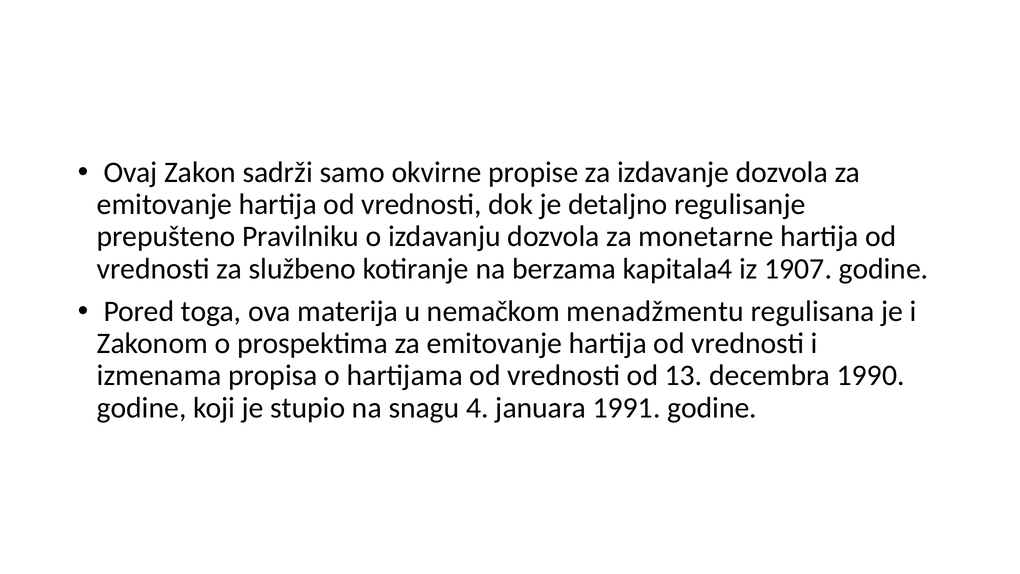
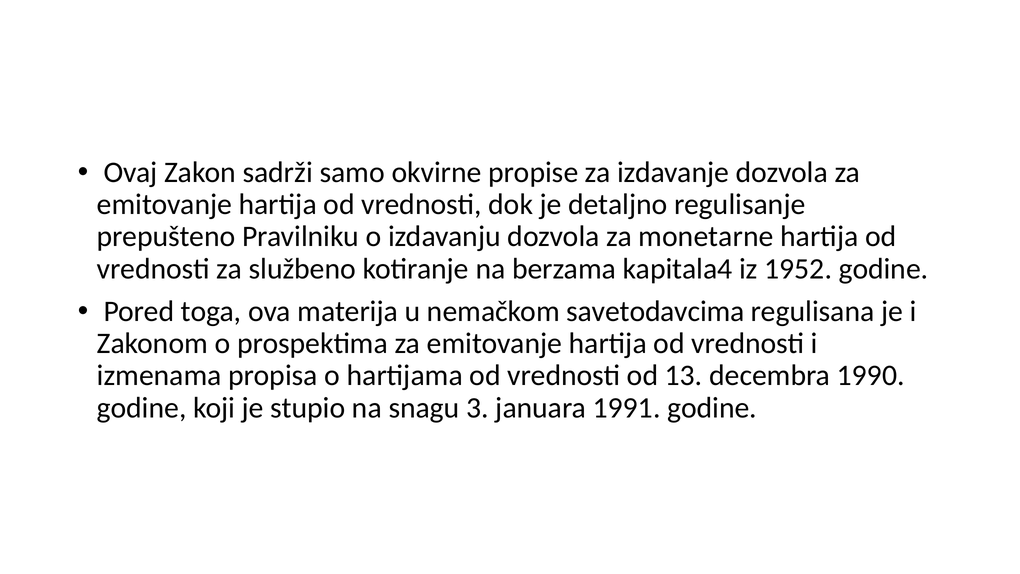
1907: 1907 -> 1952 (798, 269)
menadžmentu: menadžmentu -> savetodavcima (655, 311)
4: 4 -> 3 (478, 408)
